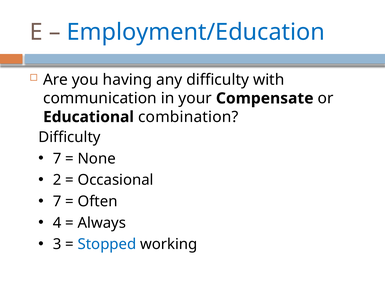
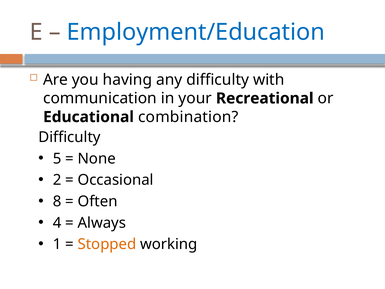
Compensate: Compensate -> Recreational (265, 98)
7: 7 -> 5 (57, 158)
7: 7 -> 8 (57, 201)
3: 3 -> 1 (57, 244)
Stopped colour: blue -> orange (107, 244)
